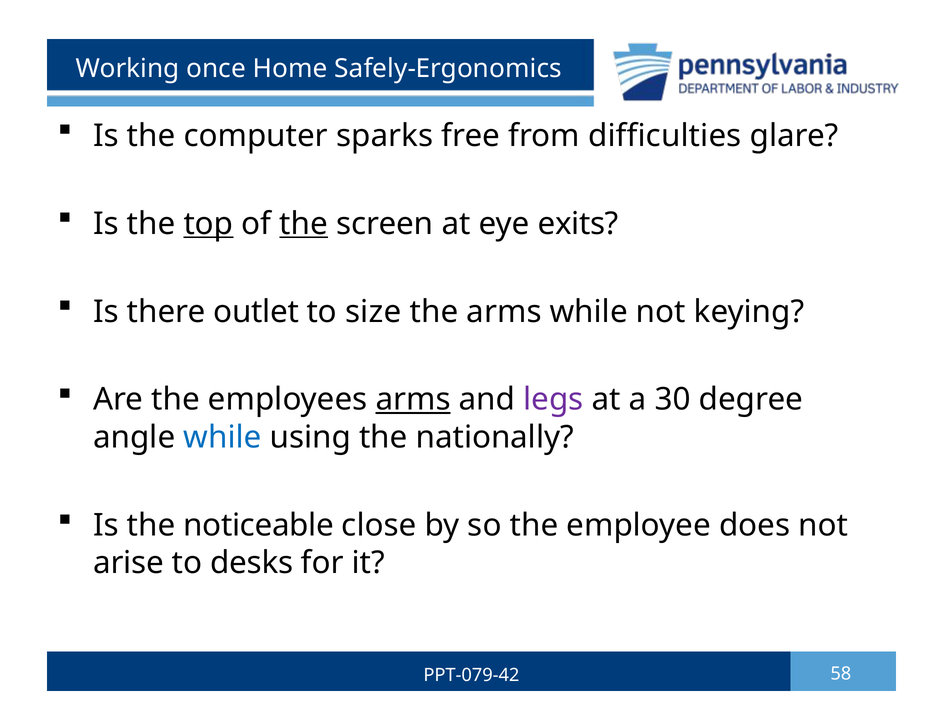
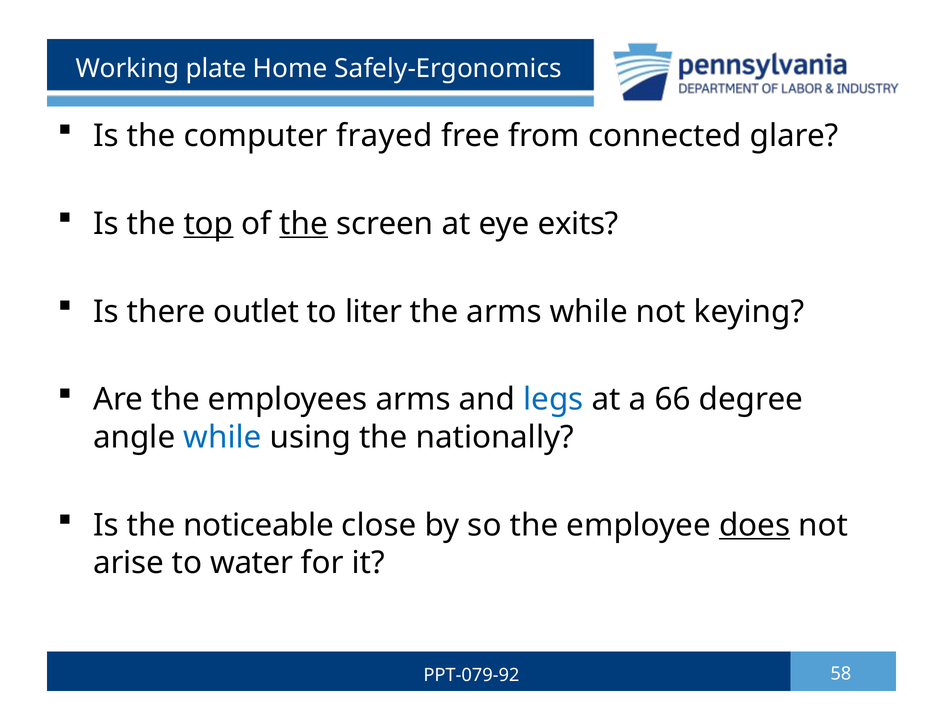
once: once -> plate (216, 69)
sparks: sparks -> frayed (385, 136)
difficulties: difficulties -> connected (665, 136)
size: size -> liter (374, 312)
arms underline: present -> none (413, 400)
legs colour: purple -> blue (553, 400)
30: 30 -> 66 (673, 400)
does underline: none -> present (755, 525)
desks: desks -> water (252, 563)
PPT-079-42: PPT-079-42 -> PPT-079-92 (471, 676)
